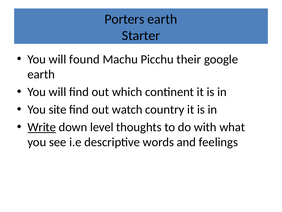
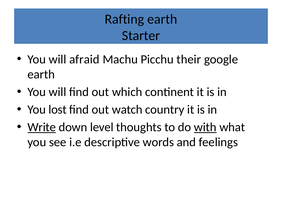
Porters: Porters -> Rafting (124, 19)
found: found -> afraid (84, 59)
site: site -> lost (58, 109)
with underline: none -> present (205, 127)
